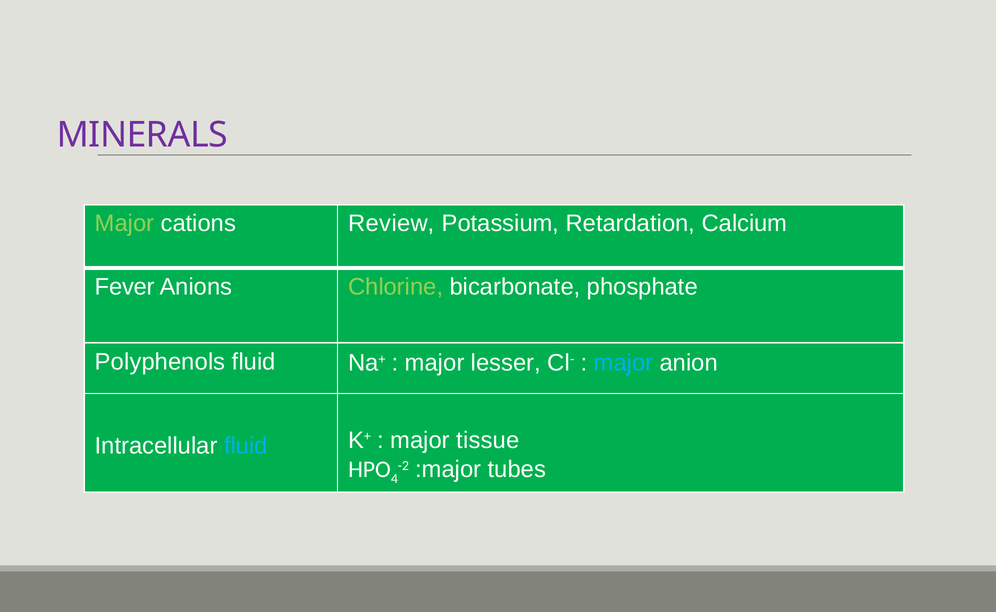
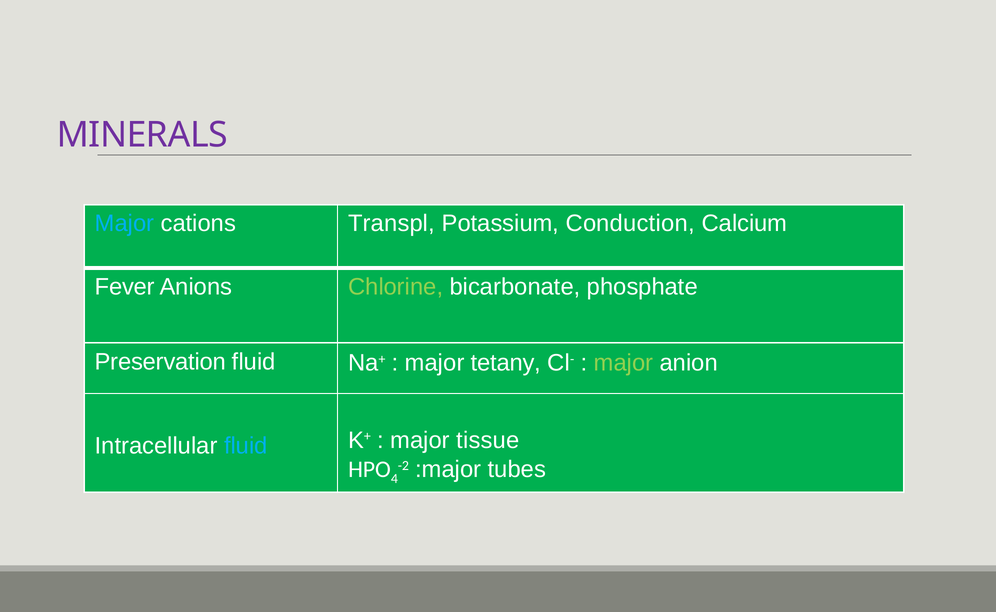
Major colour: light green -> light blue (125, 224)
Review: Review -> Transpl (392, 224)
Retardation: Retardation -> Conduction (630, 224)
Polyphenols: Polyphenols -> Preservation (160, 362)
lesser: lesser -> tetany (506, 363)
major colour: light blue -> light green (623, 363)
